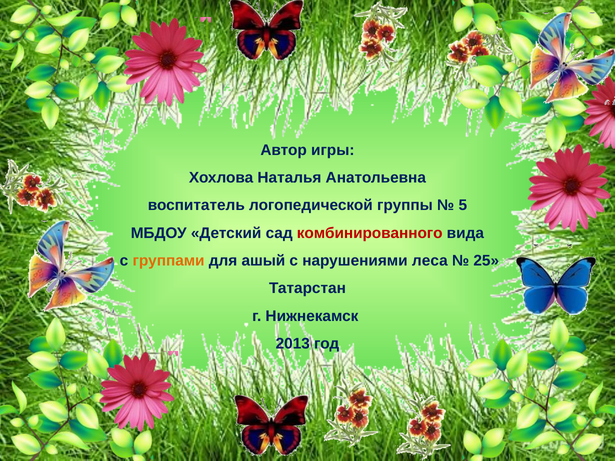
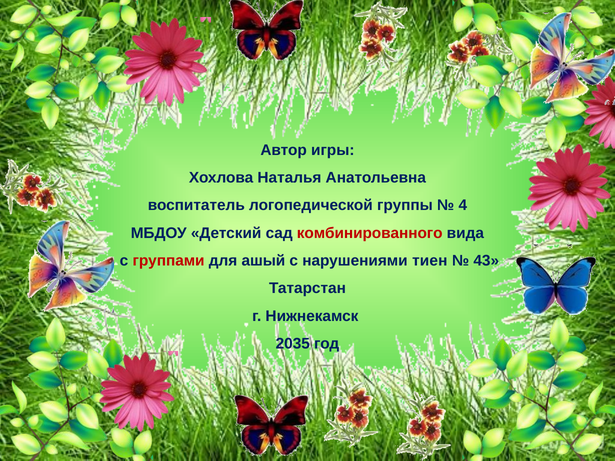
5: 5 -> 4 (463, 205)
группами colour: orange -> red (169, 261)
леса: леса -> тиен (430, 261)
25: 25 -> 43 (486, 261)
2013: 2013 -> 2035 (293, 344)
